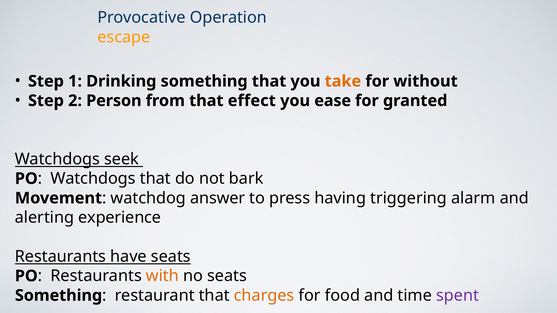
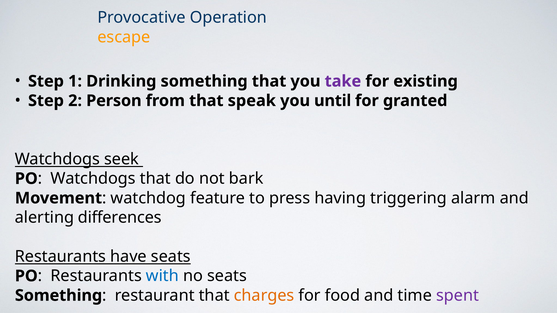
take colour: orange -> purple (343, 81)
without: without -> existing (426, 81)
effect: effect -> speak (252, 101)
ease: ease -> until (333, 101)
answer: answer -> feature (218, 198)
experience: experience -> differences (120, 218)
with colour: orange -> blue (162, 276)
